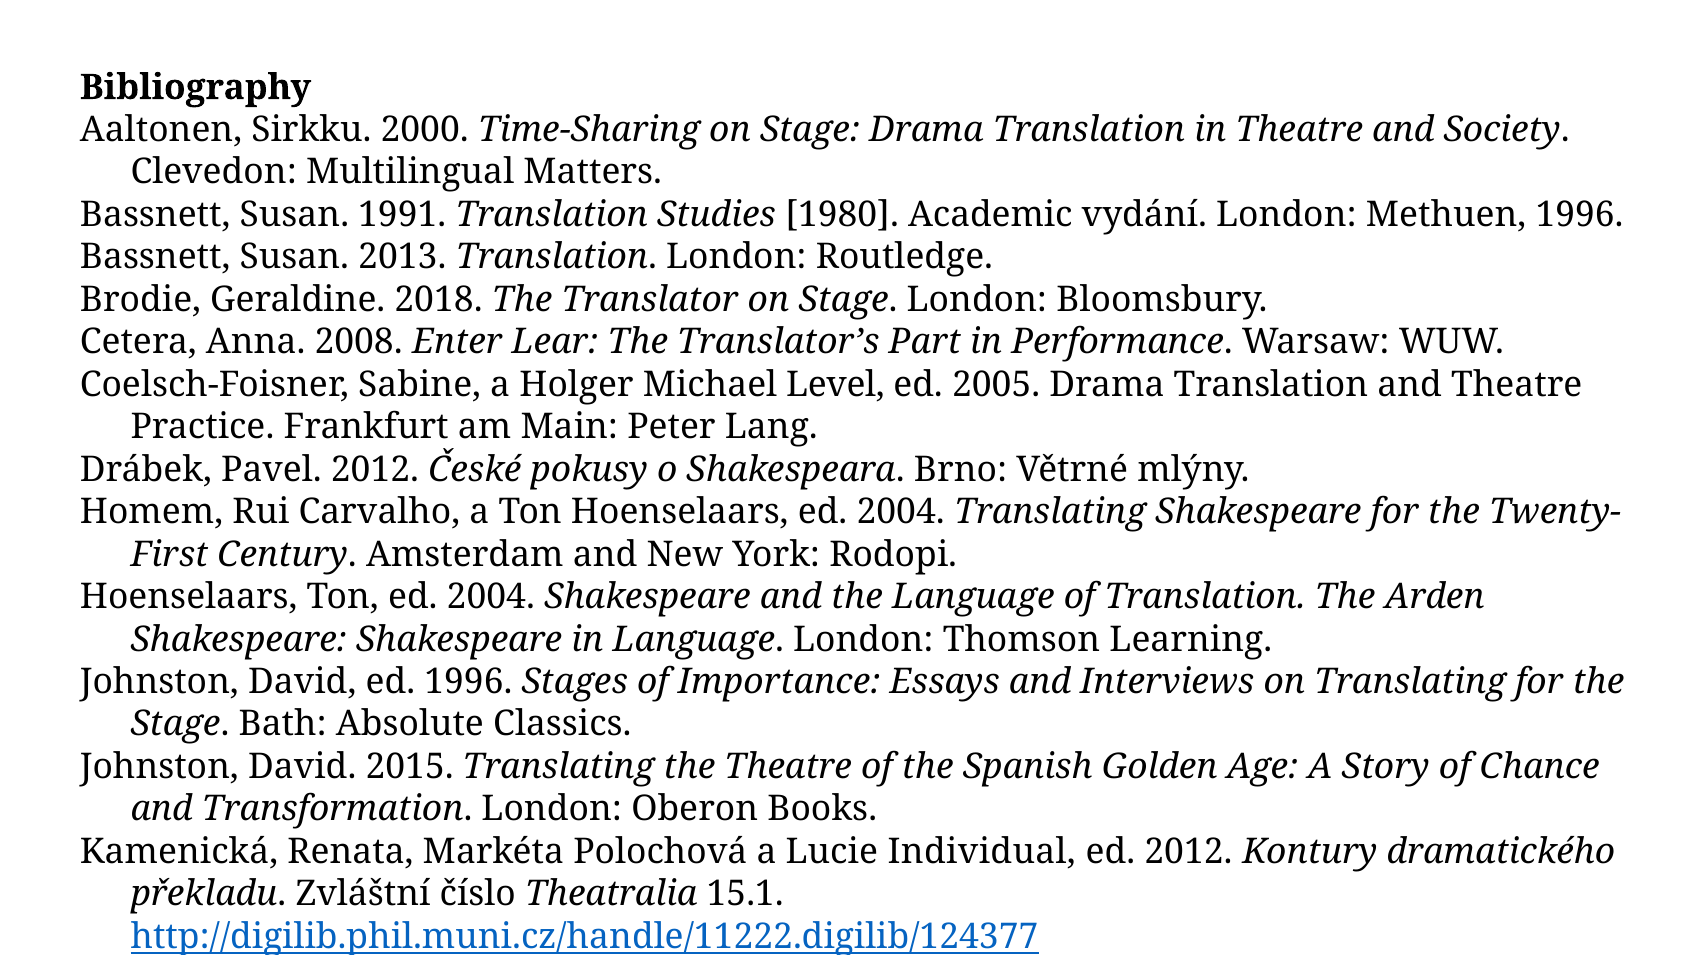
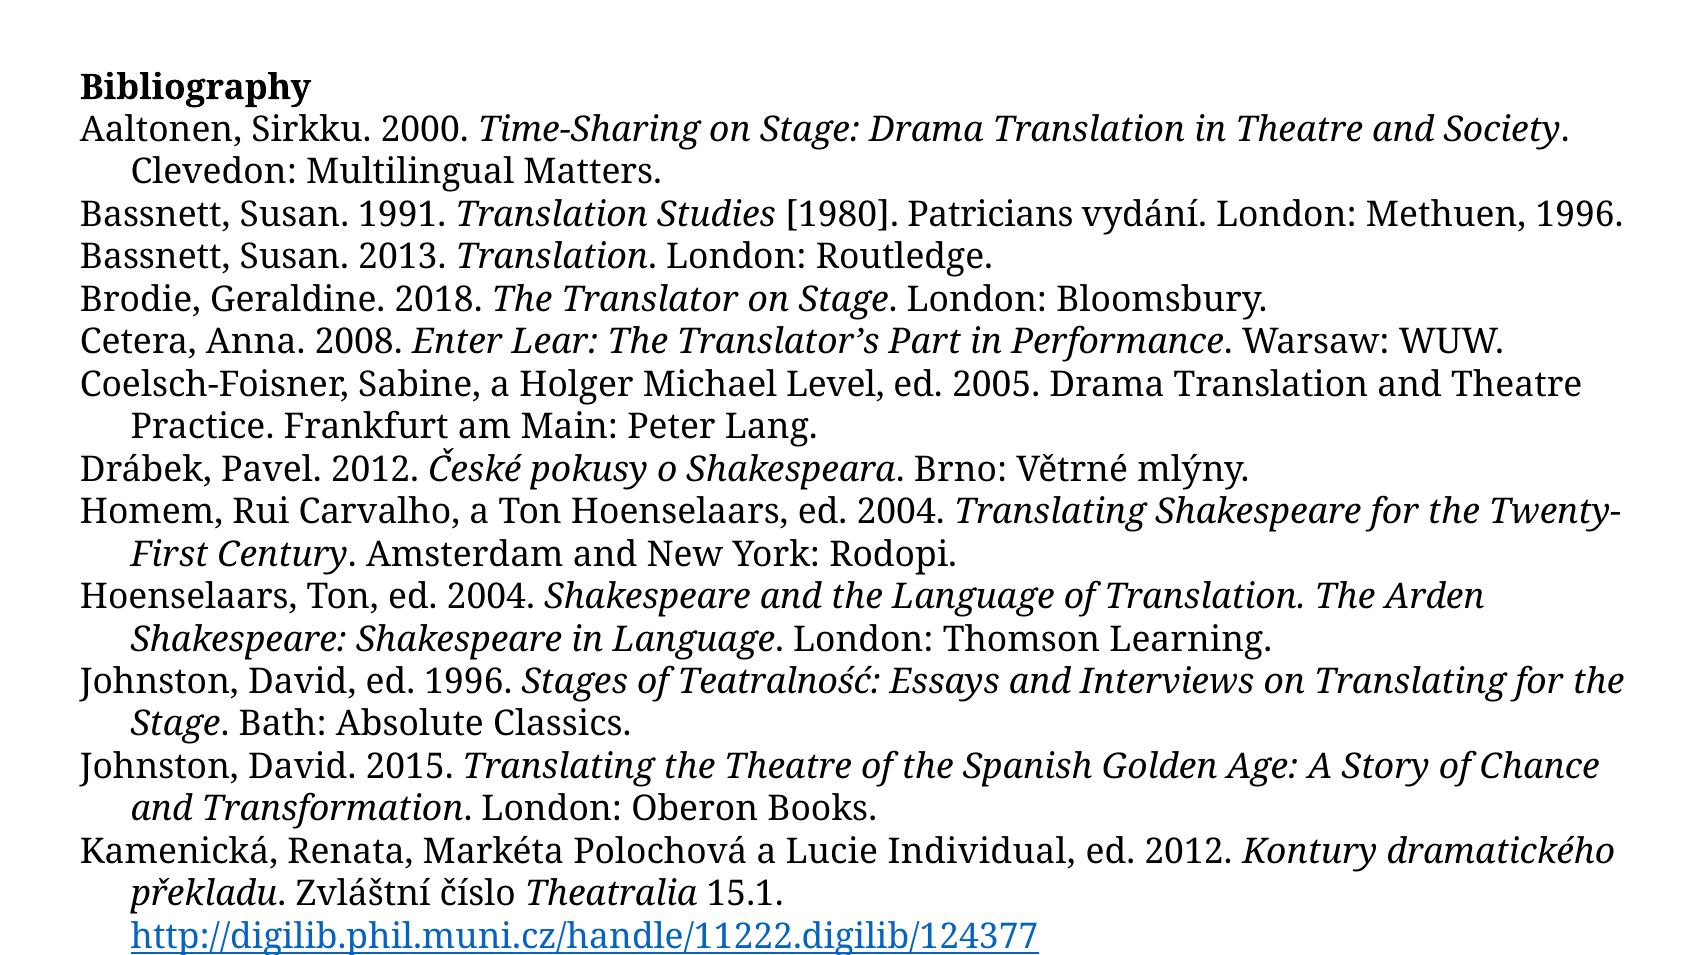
Academic: Academic -> Patricians (990, 215)
Importance: Importance -> Teatralność (779, 682)
